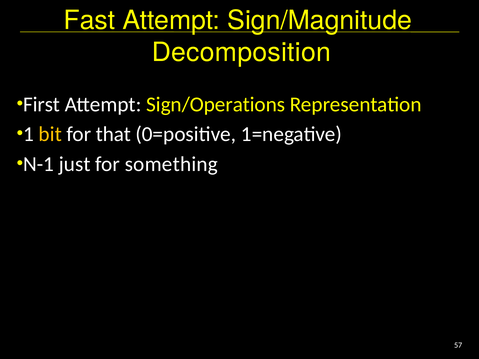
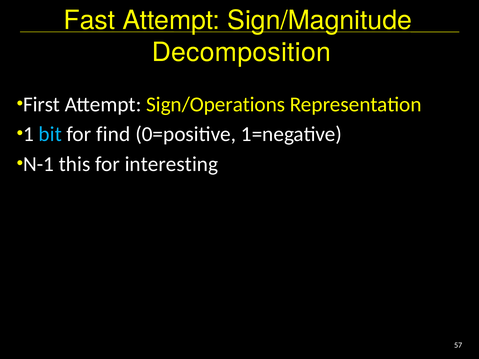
bit colour: yellow -> light blue (50, 134)
that: that -> find (113, 134)
just: just -> this (75, 164)
something: something -> interesting (171, 164)
